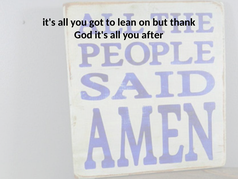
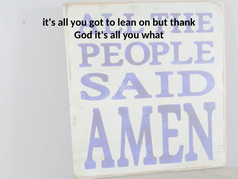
after: after -> what (153, 35)
